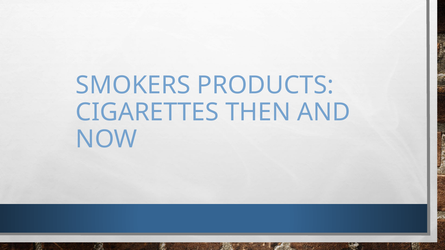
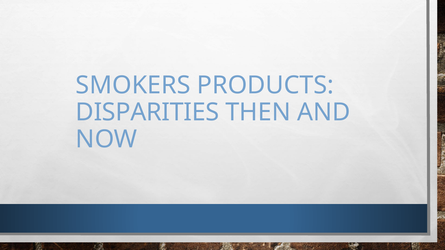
CIGARETTES: CIGARETTES -> DISPARITIES (147, 112)
